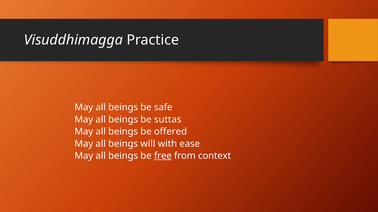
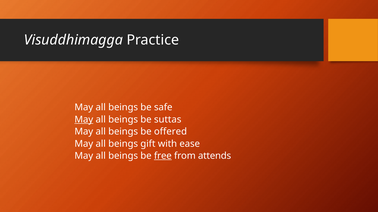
May underline: none -> present (84, 120)
will: will -> gift (148, 144)
context: context -> attends (215, 156)
